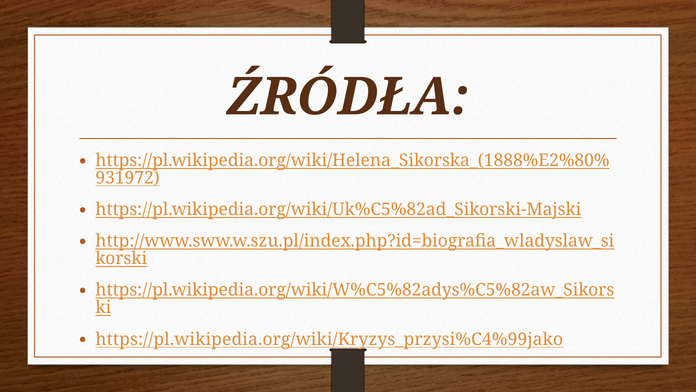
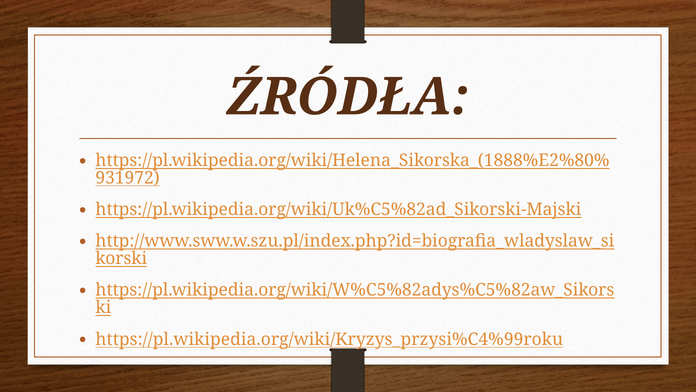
https://pl.wikipedia.org/wiki/Kryzys_przysi%C4%99jako: https://pl.wikipedia.org/wiki/Kryzys_przysi%C4%99jako -> https://pl.wikipedia.org/wiki/Kryzys_przysi%C4%99roku (329, 339)
